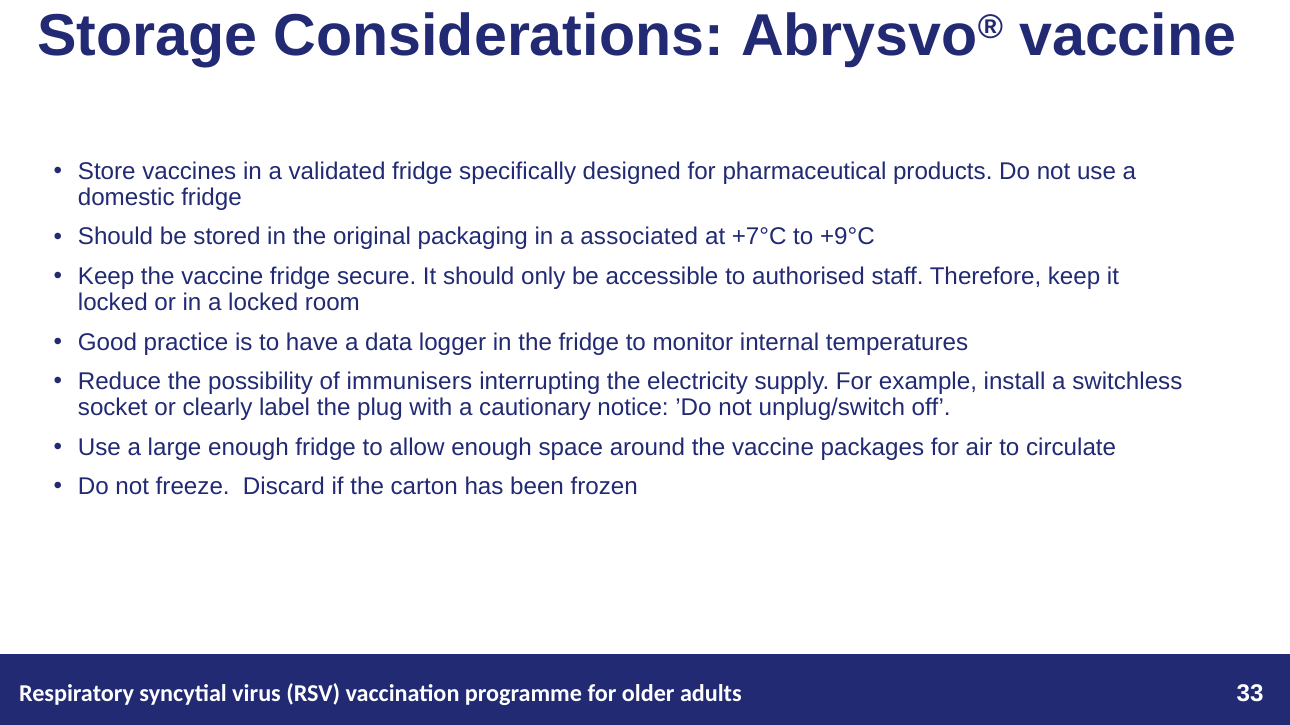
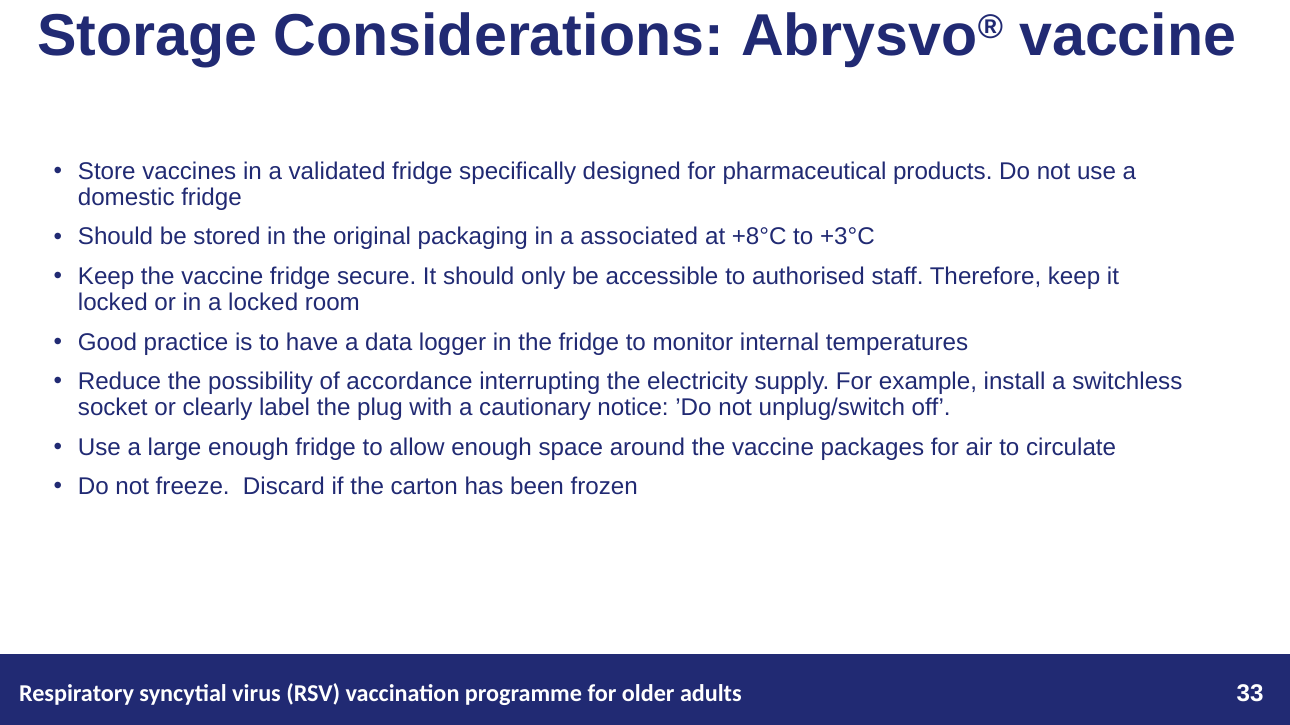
+7°C: +7°C -> +8°C (759, 237)
+9°C: +9°C -> +3°C (847, 237)
immunisers: immunisers -> accordance (409, 382)
